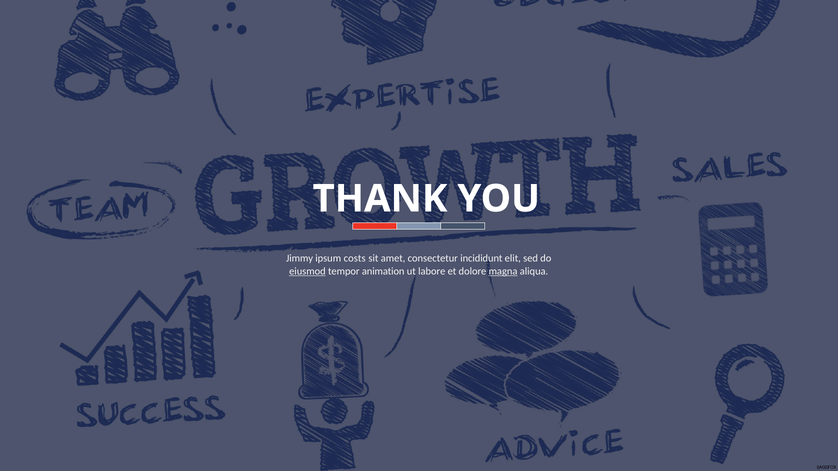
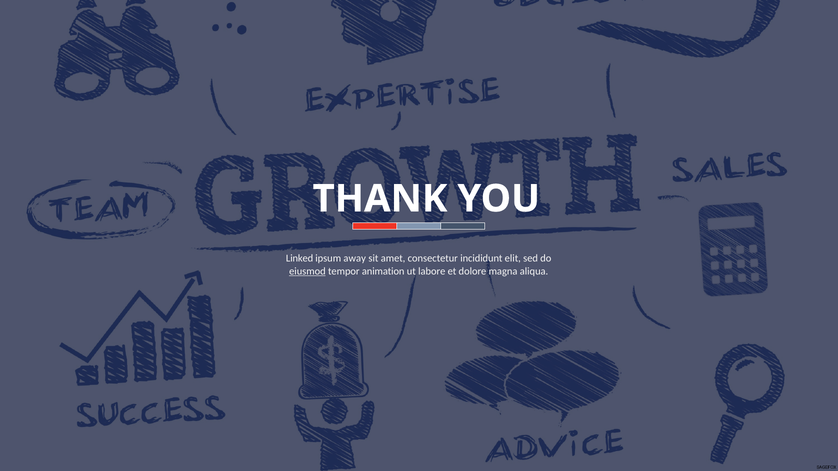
Jimmy: Jimmy -> Linked (300, 259)
costs: costs -> away (355, 259)
magna underline: present -> none (503, 271)
